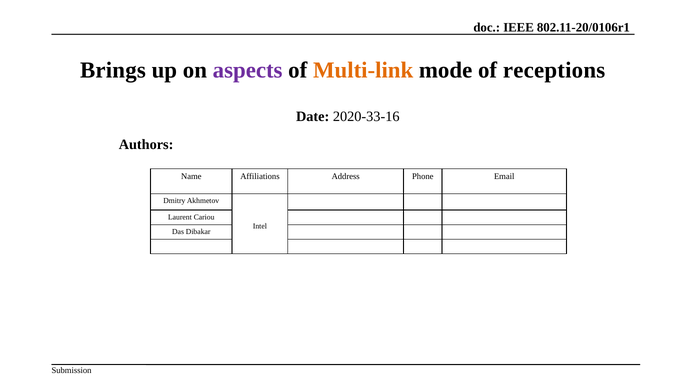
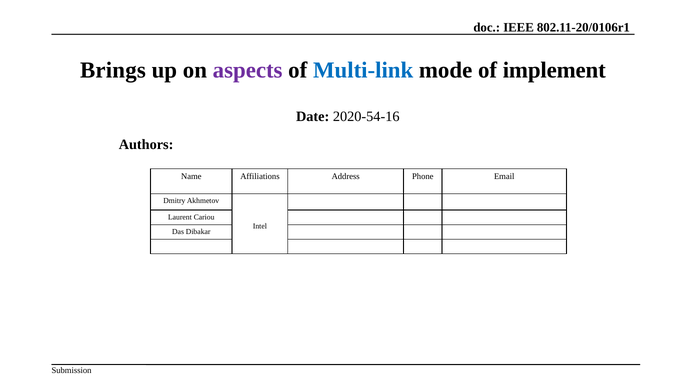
Multi-link colour: orange -> blue (363, 70)
receptions: receptions -> implement (554, 70)
2020-33-16: 2020-33-16 -> 2020-54-16 (366, 116)
